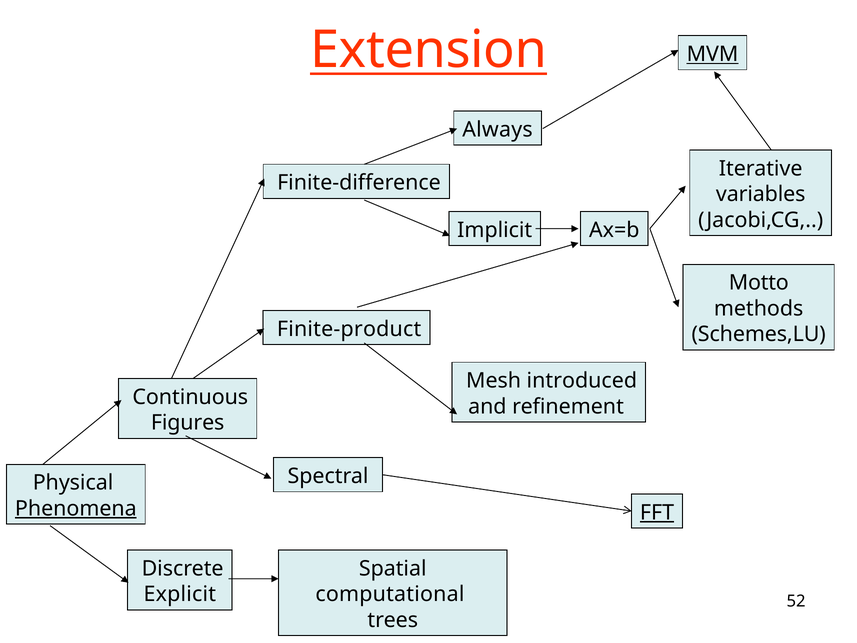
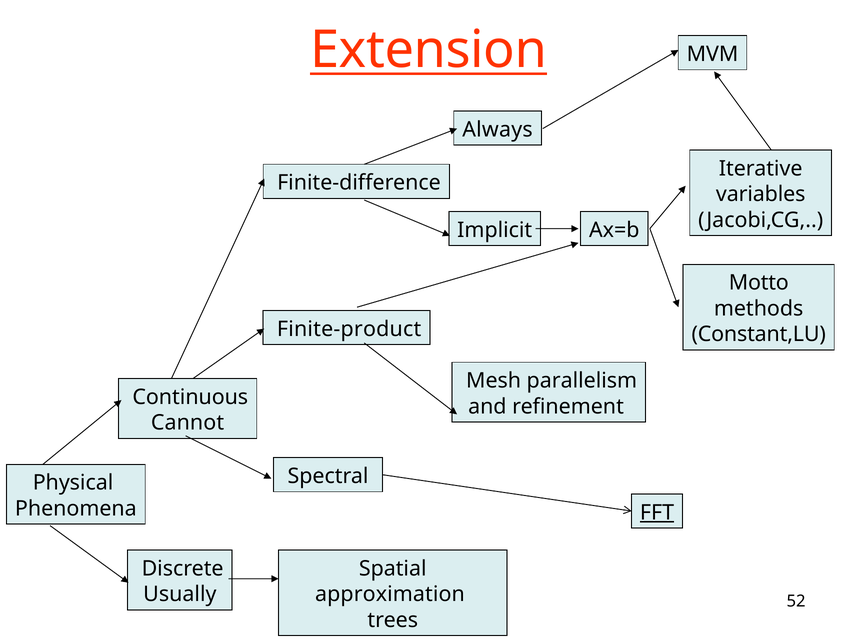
MVM underline: present -> none (713, 54)
Schemes,LU: Schemes,LU -> Constant,LU (759, 334)
introduced: introduced -> parallelism (582, 381)
Figures: Figures -> Cannot (188, 423)
Phenomena underline: present -> none (76, 508)
Explicit: Explicit -> Usually (180, 594)
computational: computational -> approximation (390, 594)
